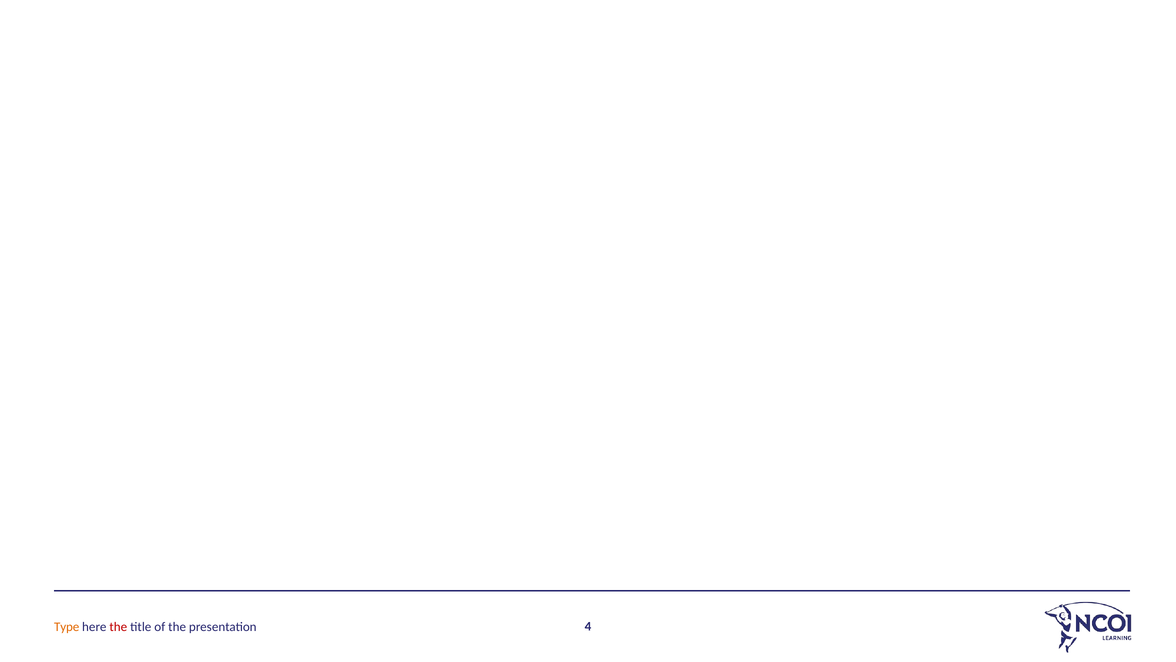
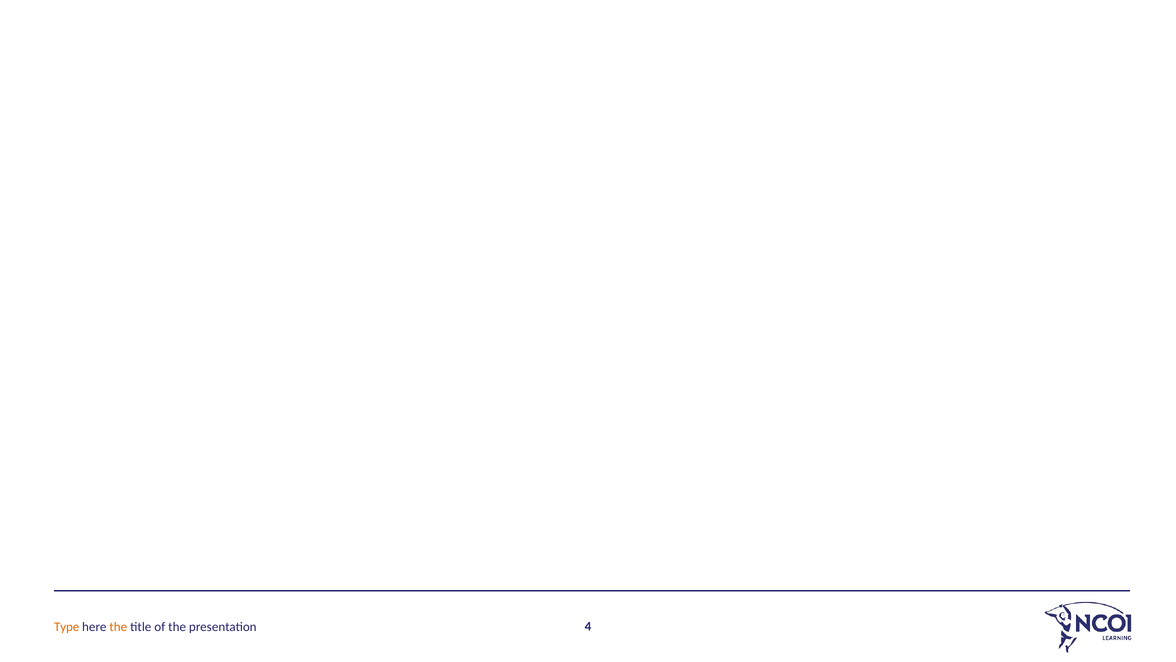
the colour: red -> orange (118, 626)
